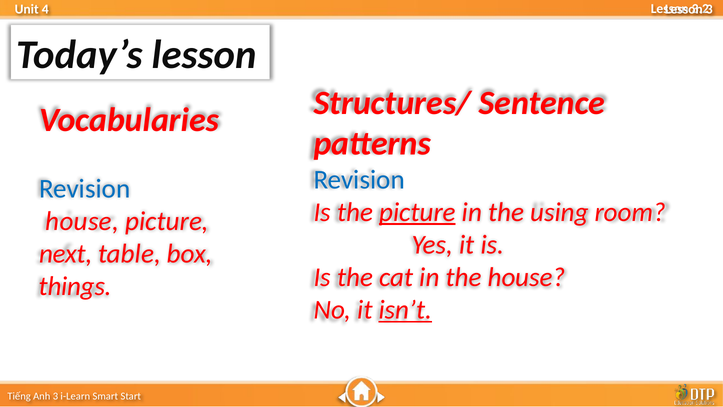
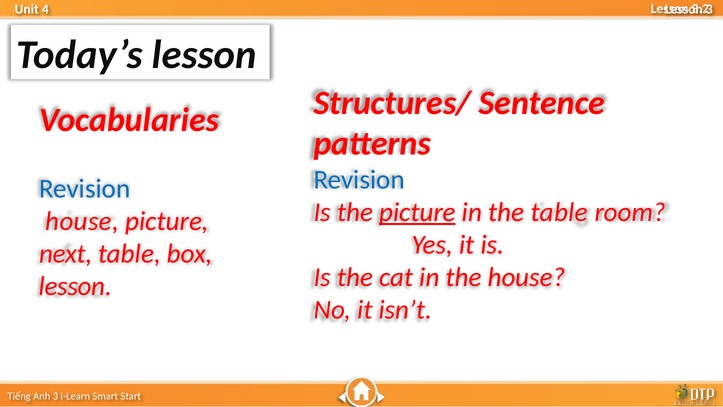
the using: using -> table (559, 212)
things: things -> lesson (75, 286)
isn’t underline: present -> none (405, 310)
